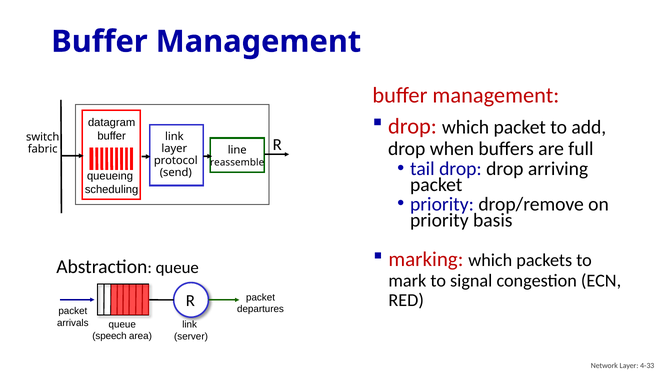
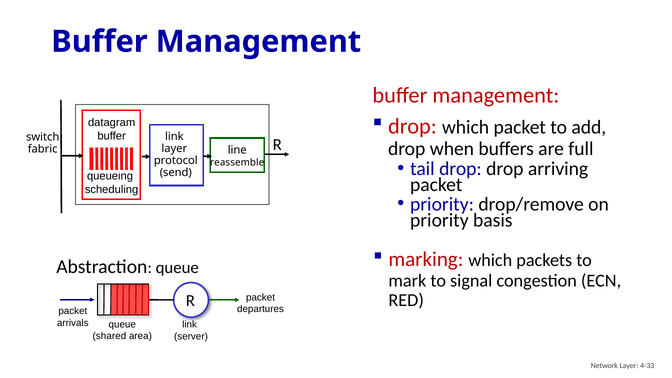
speech: speech -> shared (109, 336)
